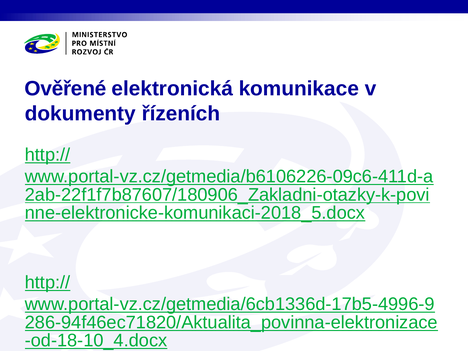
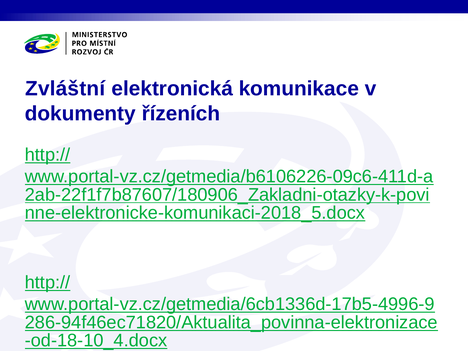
Ověřené: Ověřené -> Zvláštní (65, 89)
